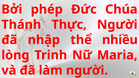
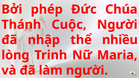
Thực: Thực -> Cuộc (69, 25)
